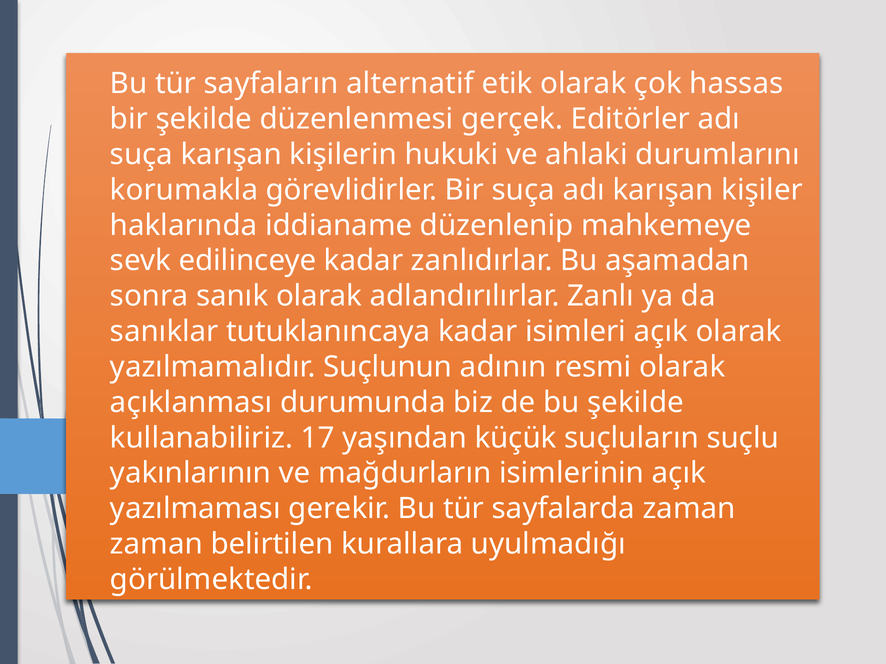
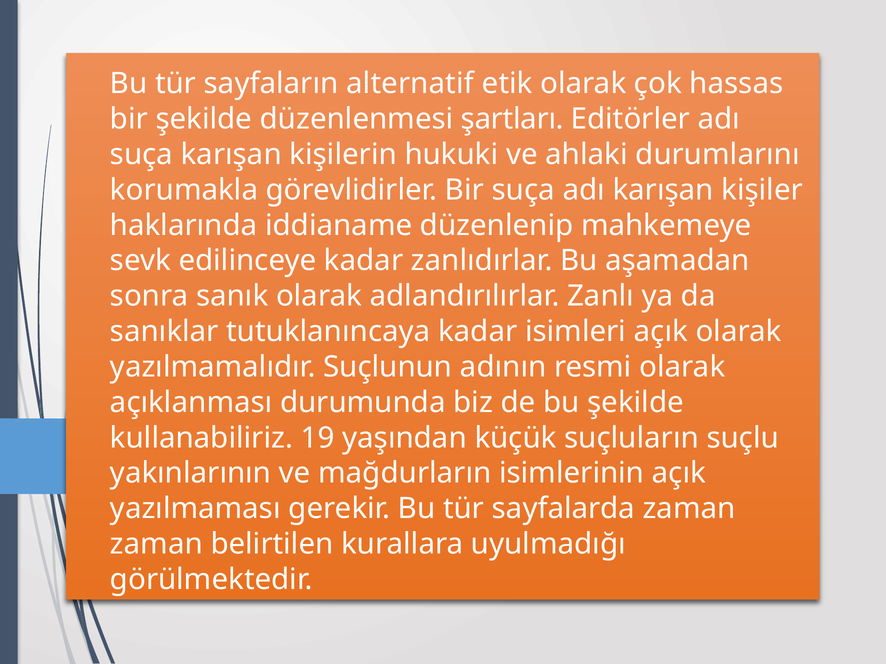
gerçek: gerçek -> şartları (512, 119)
17: 17 -> 19 (318, 438)
